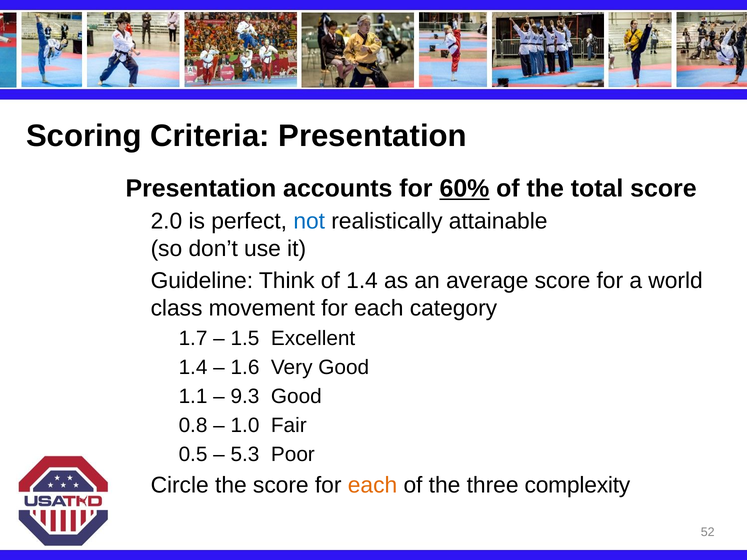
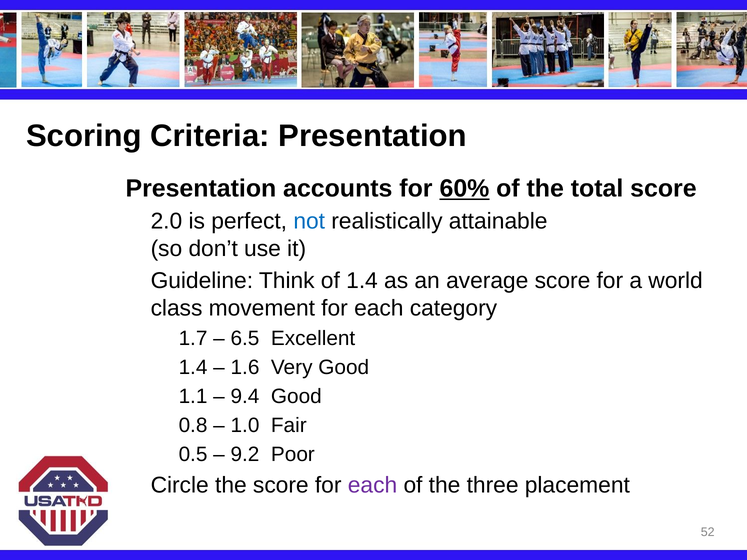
1.5: 1.5 -> 6.5 (245, 338)
9.3: 9.3 -> 9.4 (245, 396)
5.3: 5.3 -> 9.2 (245, 455)
each colour: orange -> purple (373, 485)
complexity: complexity -> placement (577, 485)
